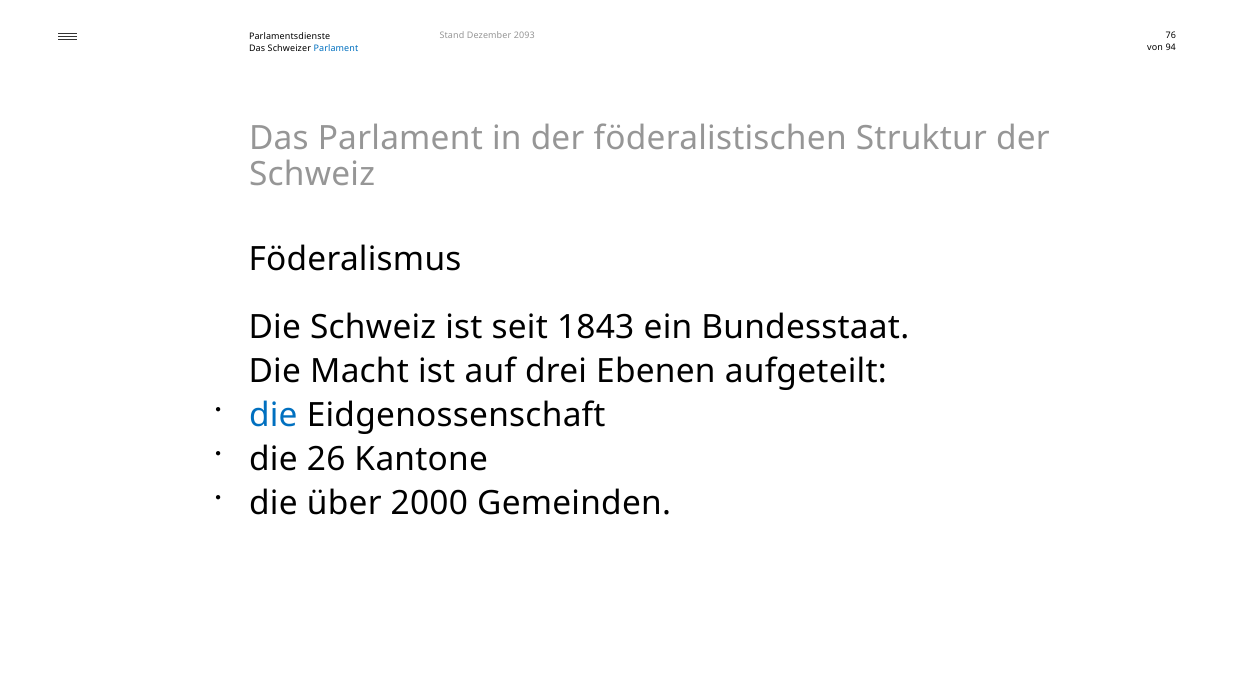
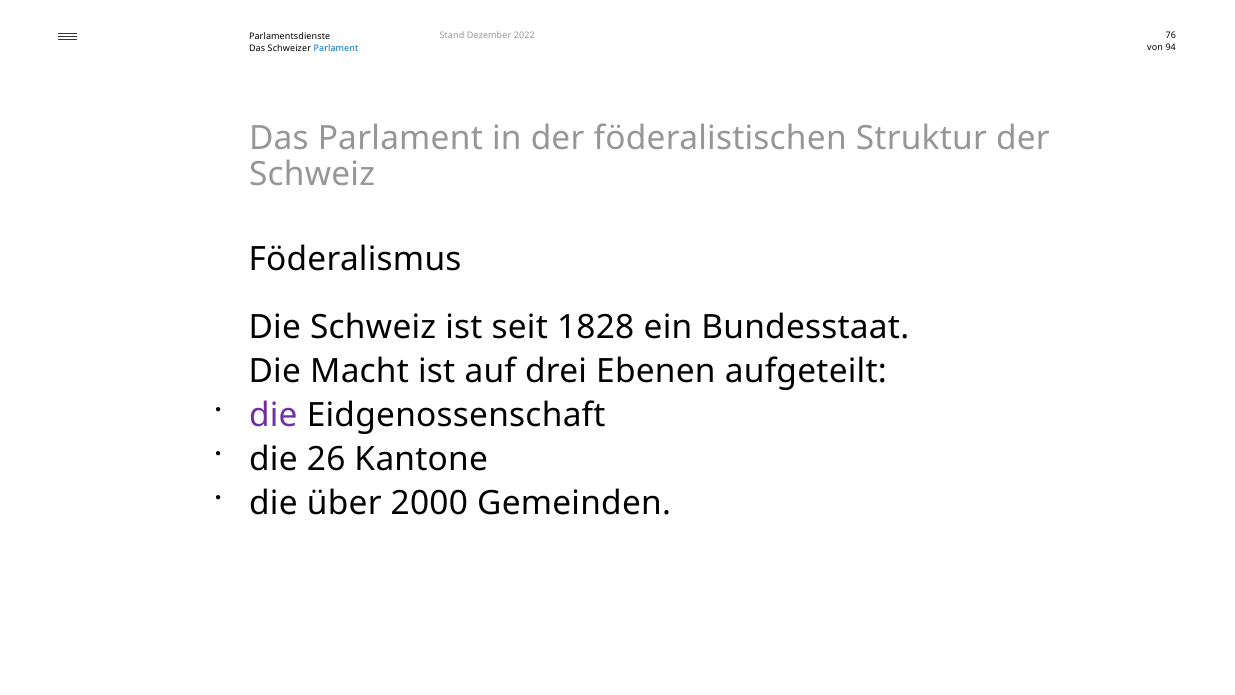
2093: 2093 -> 2022 (524, 36)
1843: 1843 -> 1828 (596, 327)
die colour: blue -> purple (273, 415)
